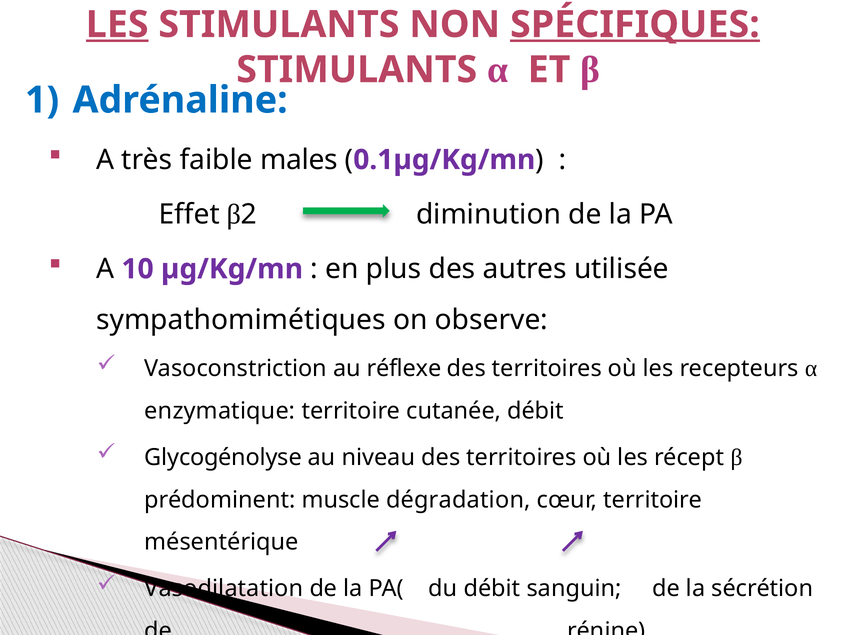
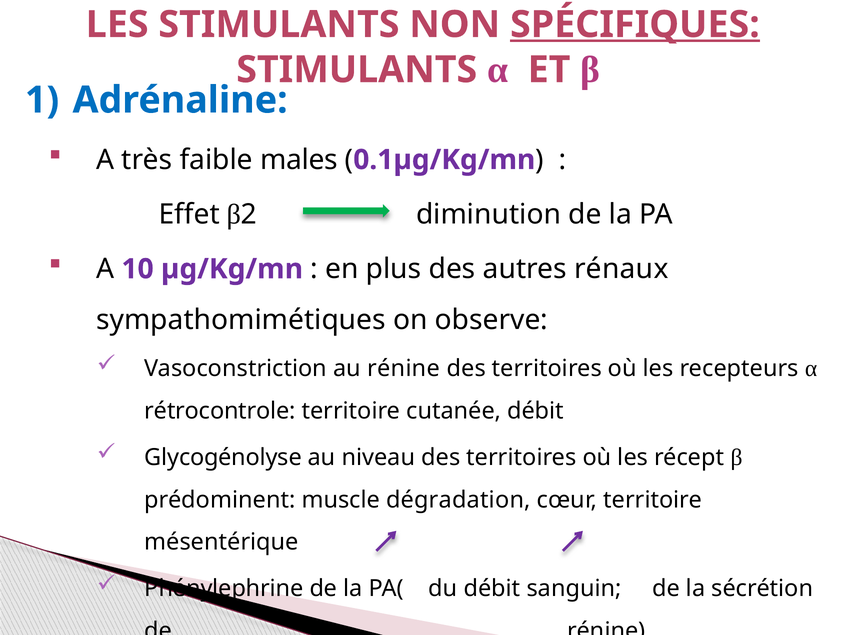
LES underline: present -> none (117, 25)
utilisée: utilisée -> rénaux (621, 269)
au réflexe: réflexe -> rénine (404, 368)
enzymatique: enzymatique -> rétrocontrole (220, 411)
Vasodilatation: Vasodilatation -> Phénylephrine (224, 588)
